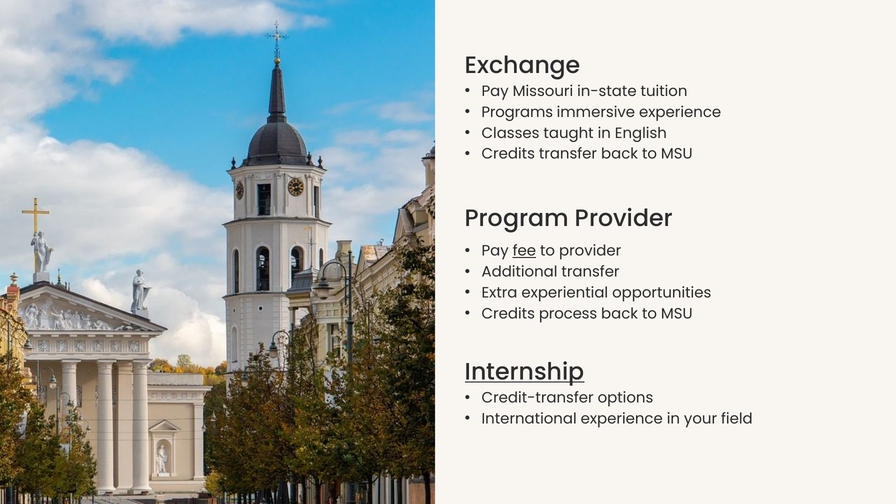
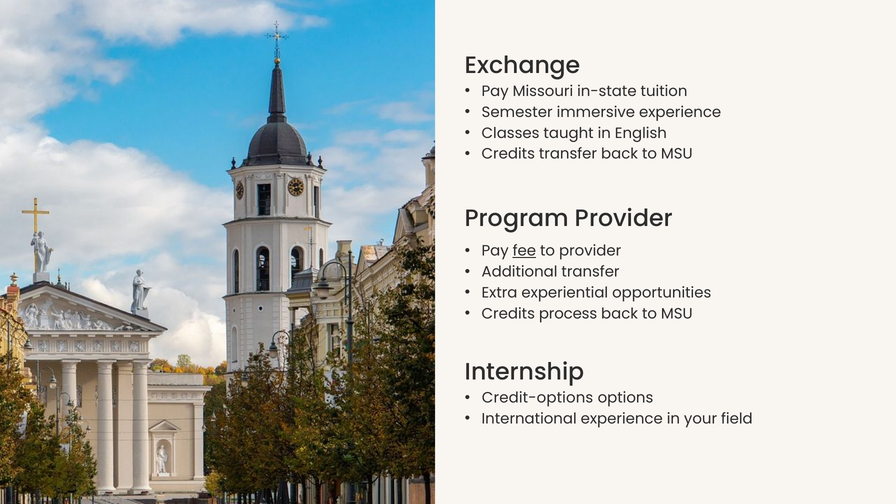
Programs: Programs -> Semester (517, 112)
Internship underline: present -> none (525, 372)
Credit-transfer: Credit-transfer -> Credit-options (538, 398)
